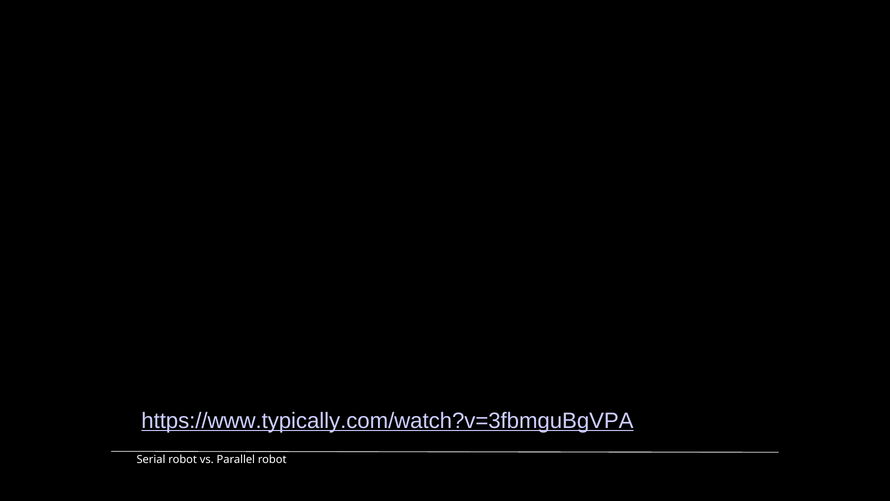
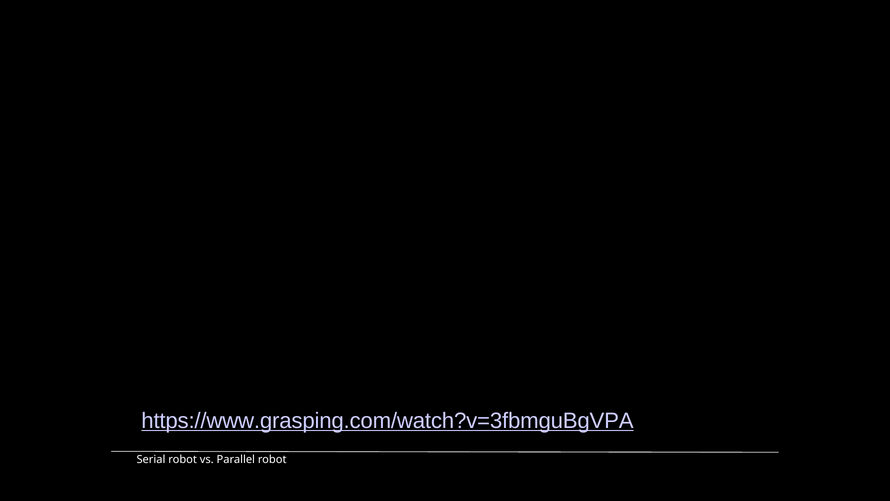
https://www.typically.com/watch?v=3fbmguBgVPA: https://www.typically.com/watch?v=3fbmguBgVPA -> https://www.grasping.com/watch?v=3fbmguBgVPA (388, 421)
